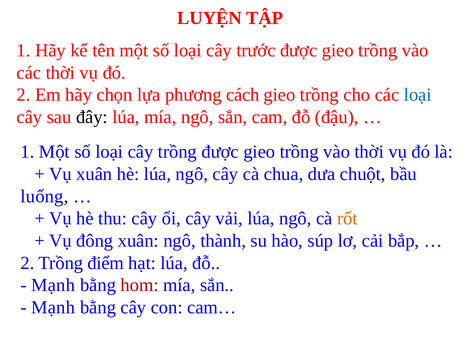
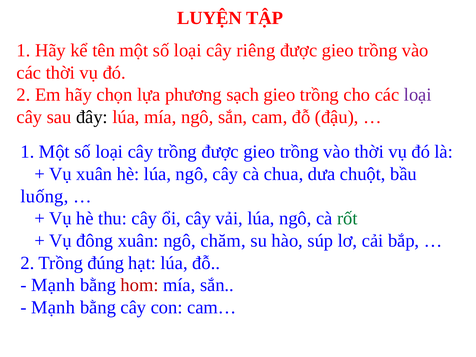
trước: trước -> riêng (256, 50)
cách: cách -> sạch (243, 95)
loại colour: blue -> purple (418, 95)
rốt colour: orange -> green (347, 218)
thành: thành -> chăm (223, 241)
điểm: điểm -> đúng (106, 263)
